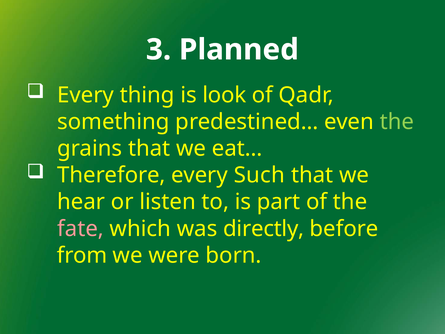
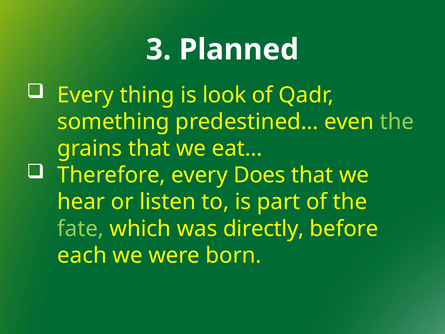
Such: Such -> Does (260, 175)
fate colour: pink -> light green (81, 229)
from: from -> each (82, 255)
